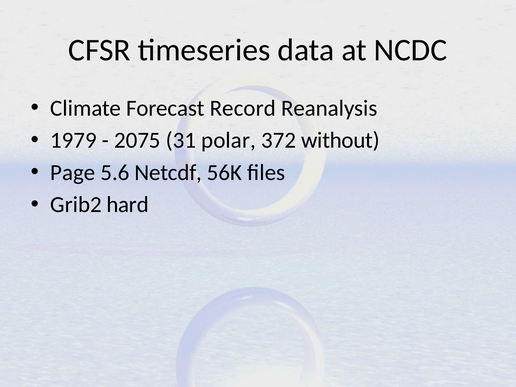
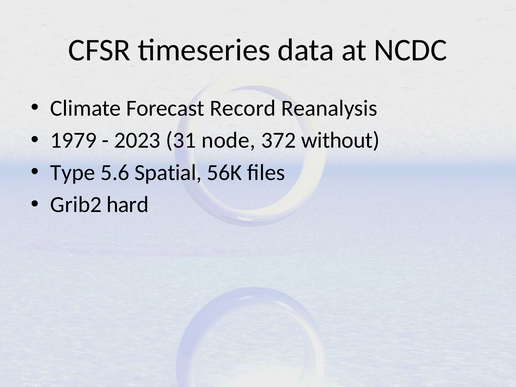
2075: 2075 -> 2023 (137, 140)
polar: polar -> node (229, 140)
Page: Page -> Type (73, 173)
Netcdf: Netcdf -> Spatial (168, 173)
